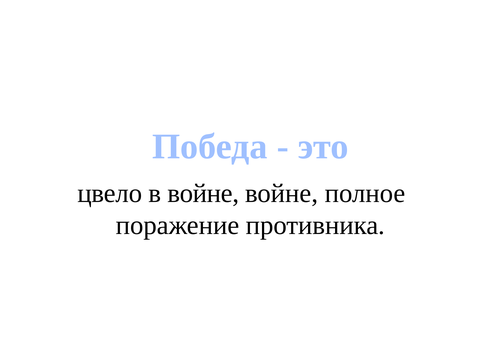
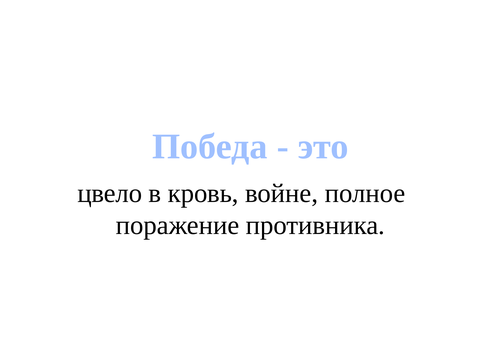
в войне: войне -> кровь (203, 194)
